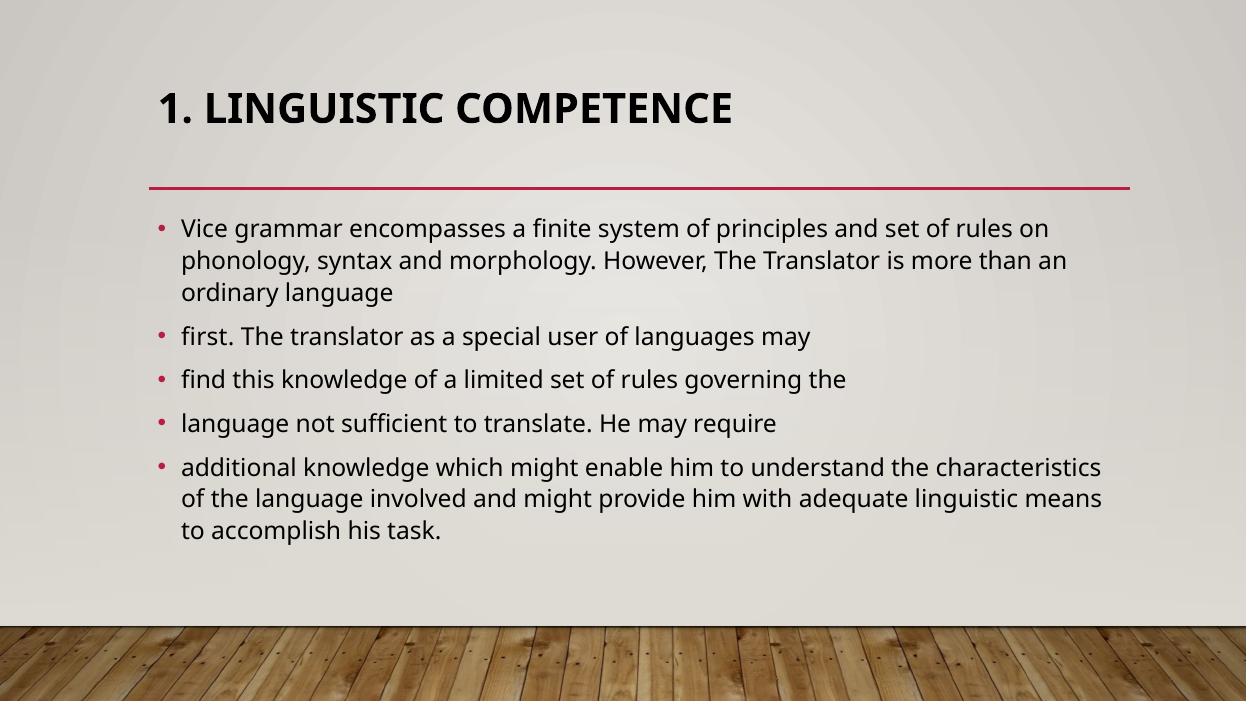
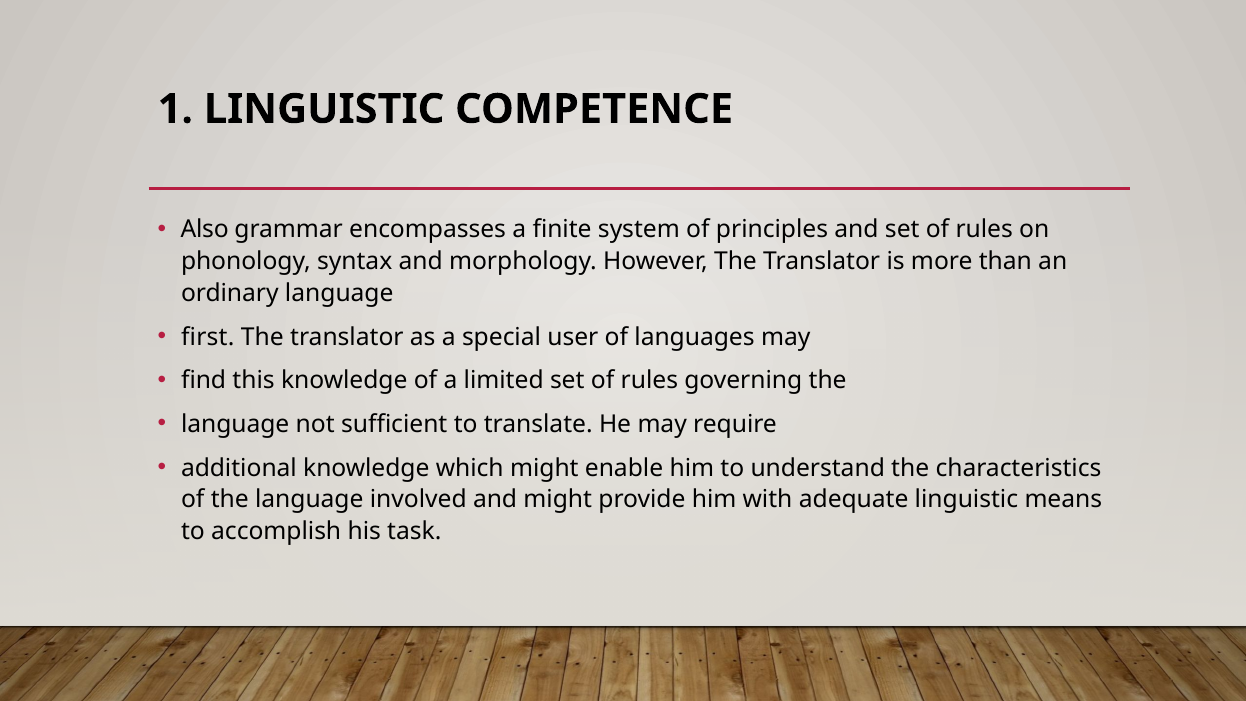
Vice: Vice -> Also (205, 230)
